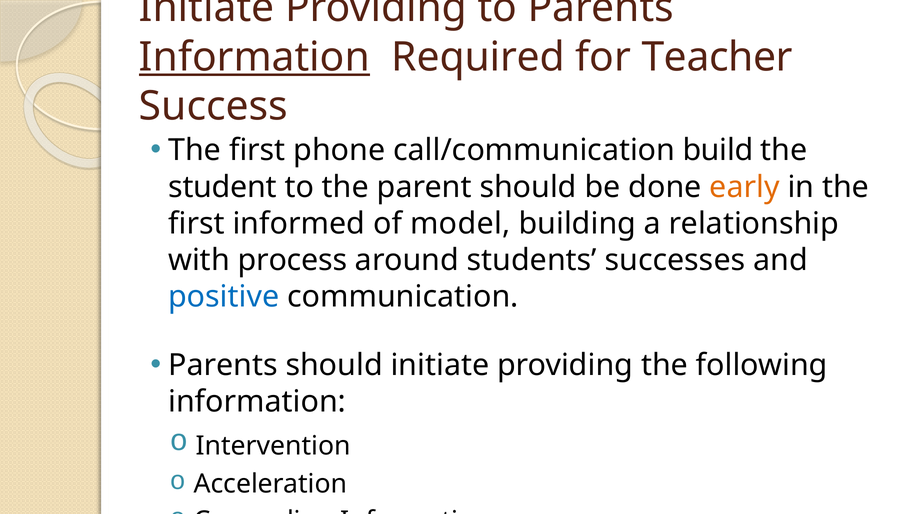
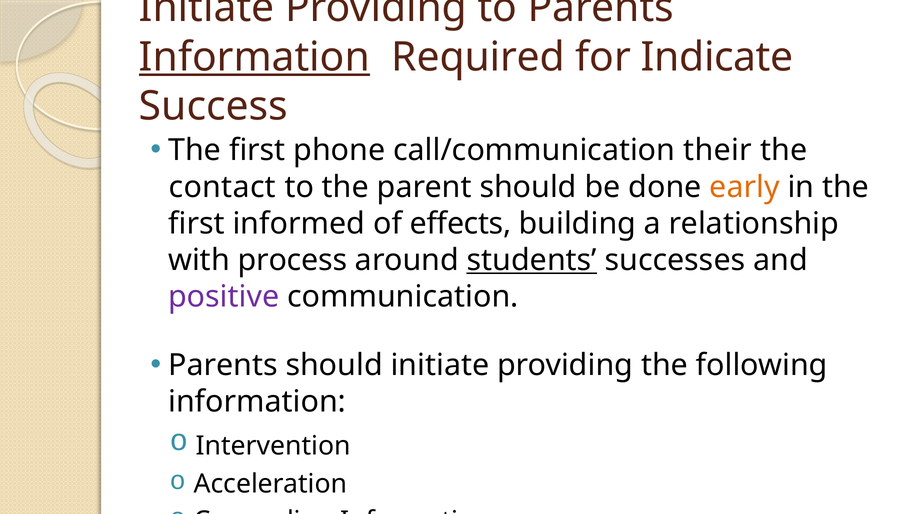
Teacher: Teacher -> Indicate (717, 57)
build: build -> their (718, 150)
student: student -> contact (222, 187)
model: model -> effects (461, 223)
students underline: none -> present (532, 260)
positive colour: blue -> purple (224, 297)
